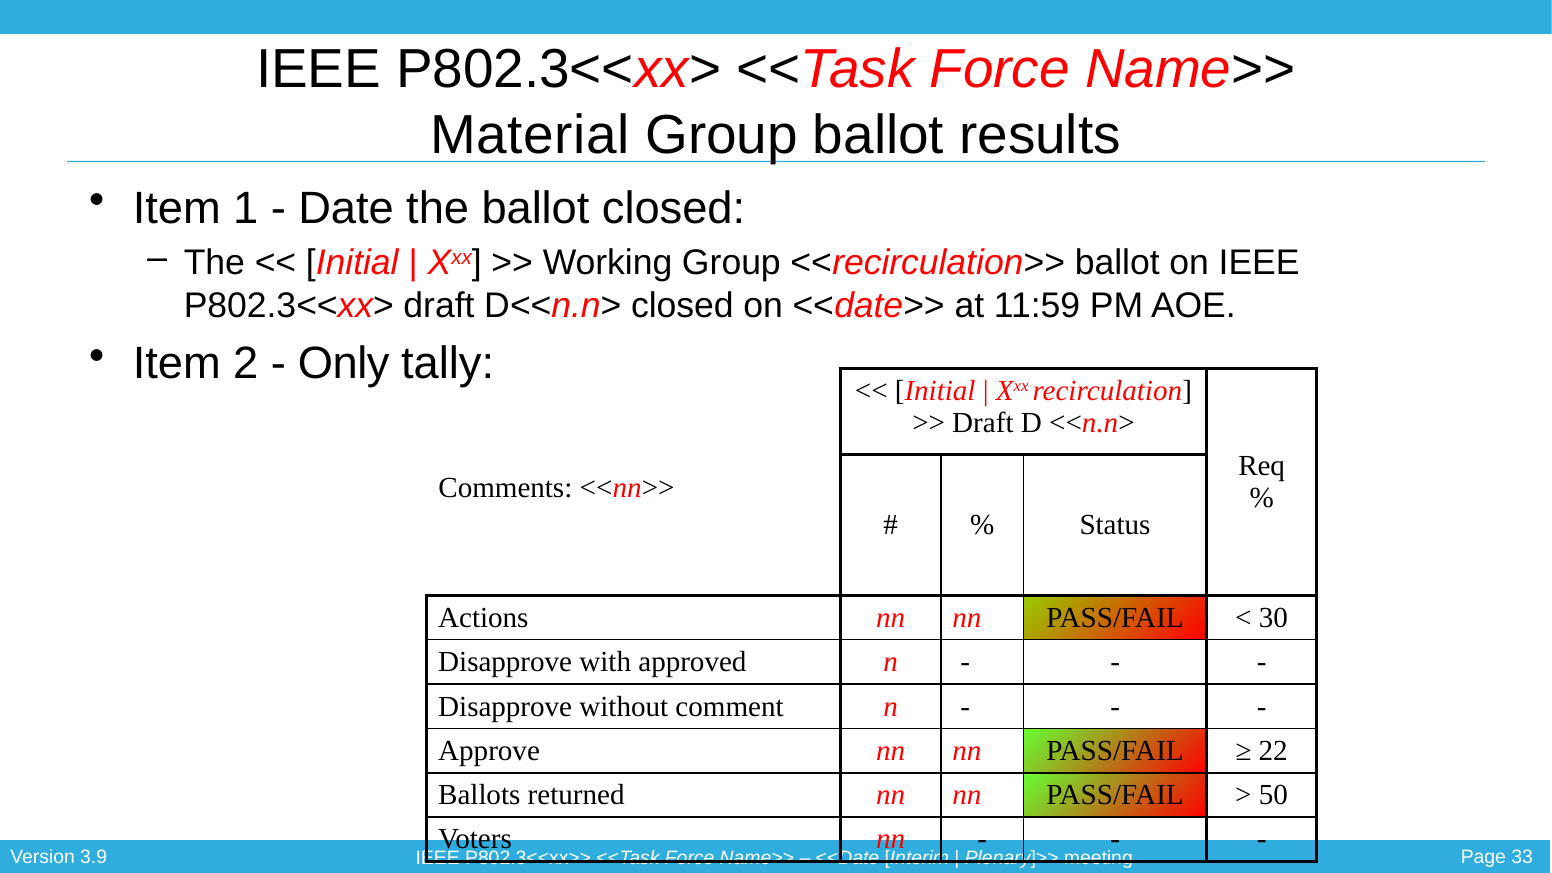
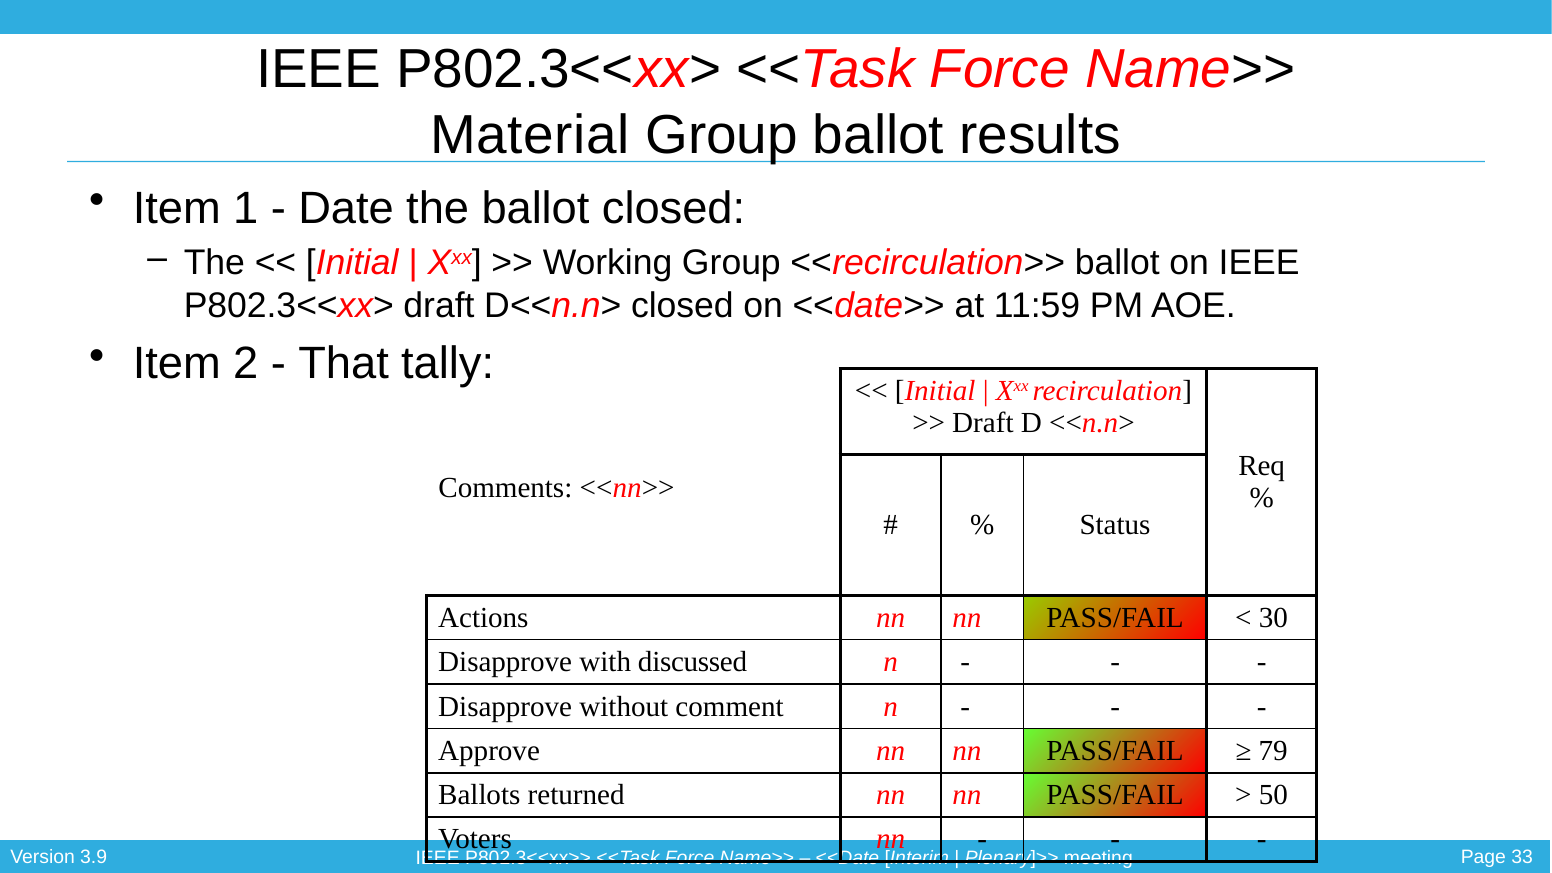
Only: Only -> That (344, 364)
approved: approved -> discussed (693, 662)
22: 22 -> 79 (1273, 751)
